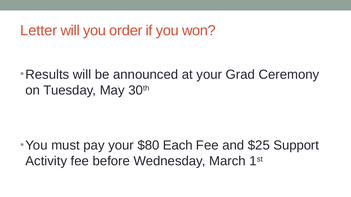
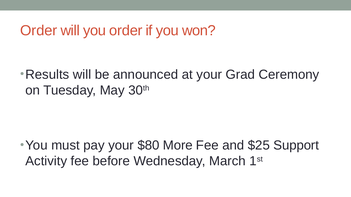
Letter: Letter -> Order (39, 31)
Each: Each -> More (178, 146)
